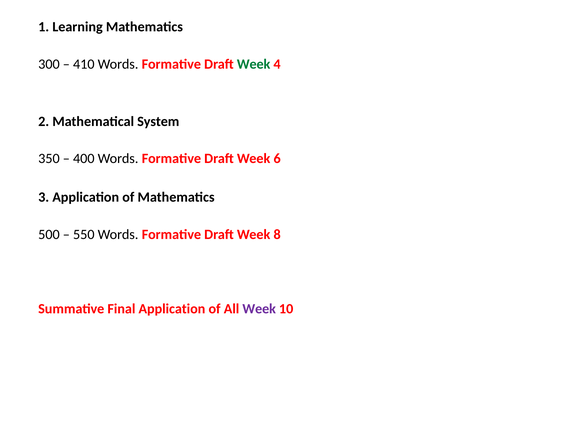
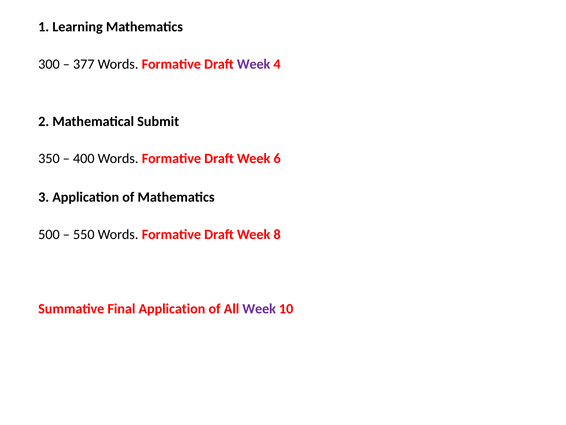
410: 410 -> 377 (84, 64)
Week colour: green -> purple (254, 64)
System: System -> Submit (158, 121)
